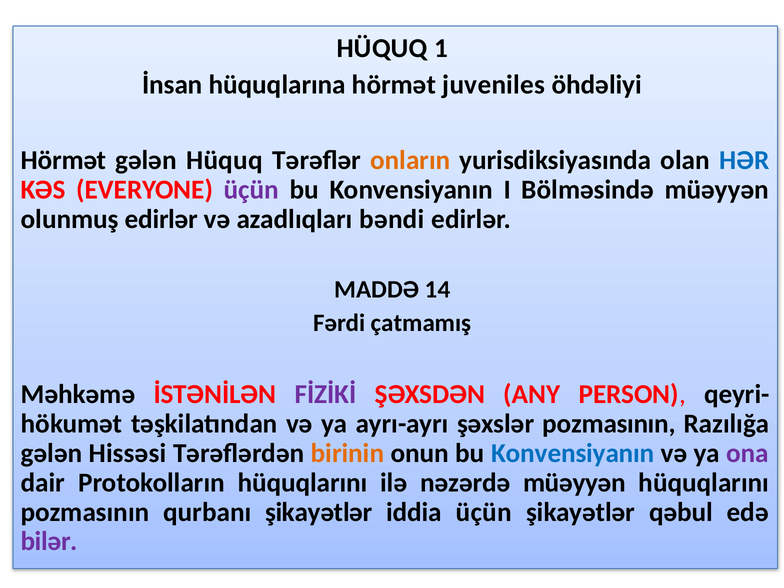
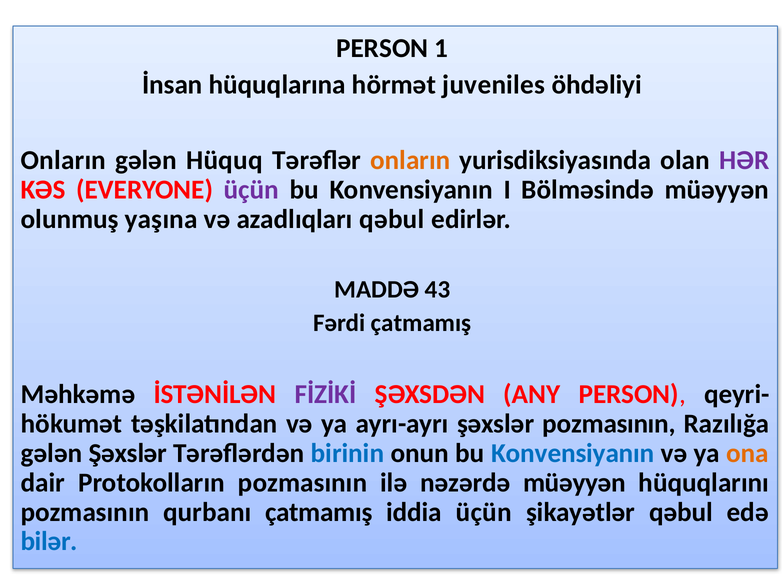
HÜQUQ: HÜQUQ -> PERSON (382, 48)
Hörmət: Hörmət -> Onların (63, 160)
HƏR colour: blue -> purple (744, 160)
olunmuş edirlər: edirlər -> yaşına (161, 219)
azadlıqları bəndi: bəndi -> qəbul (392, 219)
14: 14 -> 43 (438, 290)
gələn Hissəsi: Hissəsi -> Şəxslər (128, 453)
birinin colour: orange -> blue (347, 453)
ona colour: purple -> orange (747, 453)
Protokolların hüquqlarını: hüquqlarını -> pozmasının (303, 483)
qurbanı şikayətlər: şikayətlər -> çatmamış (319, 512)
bilər colour: purple -> blue (49, 541)
